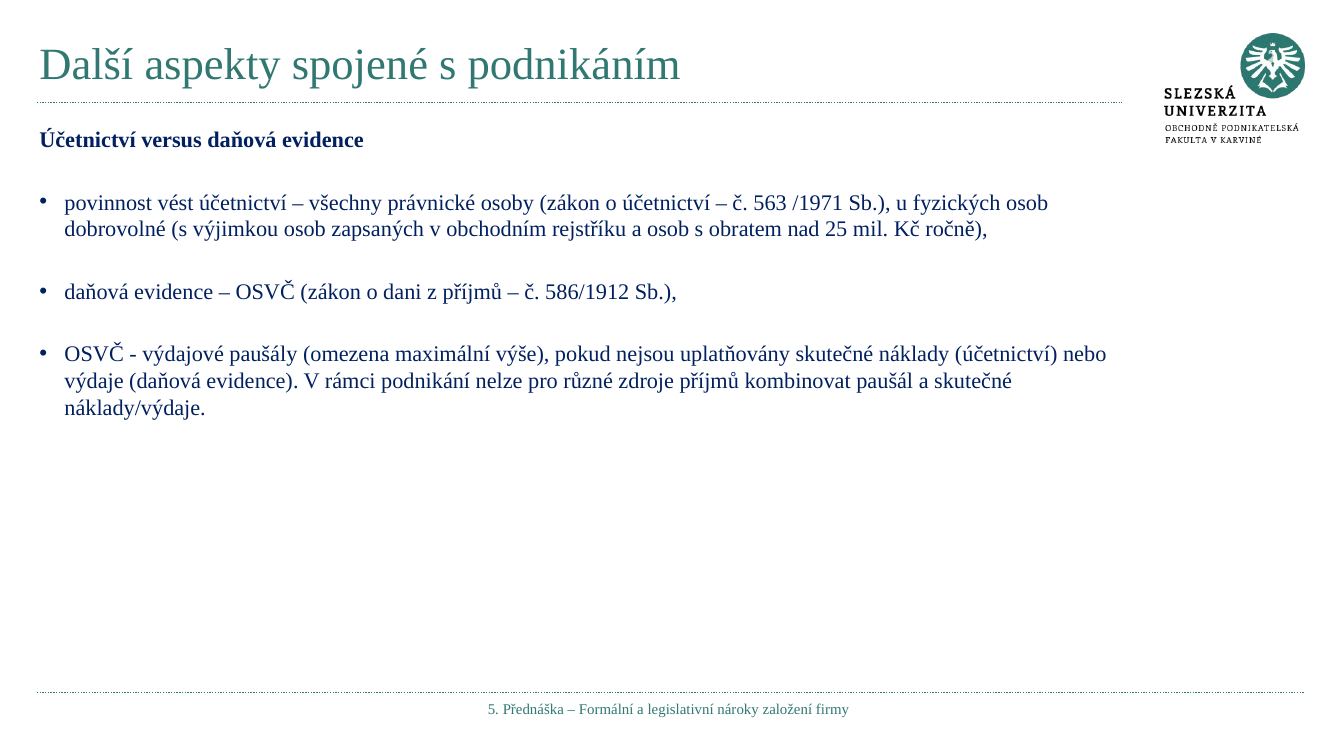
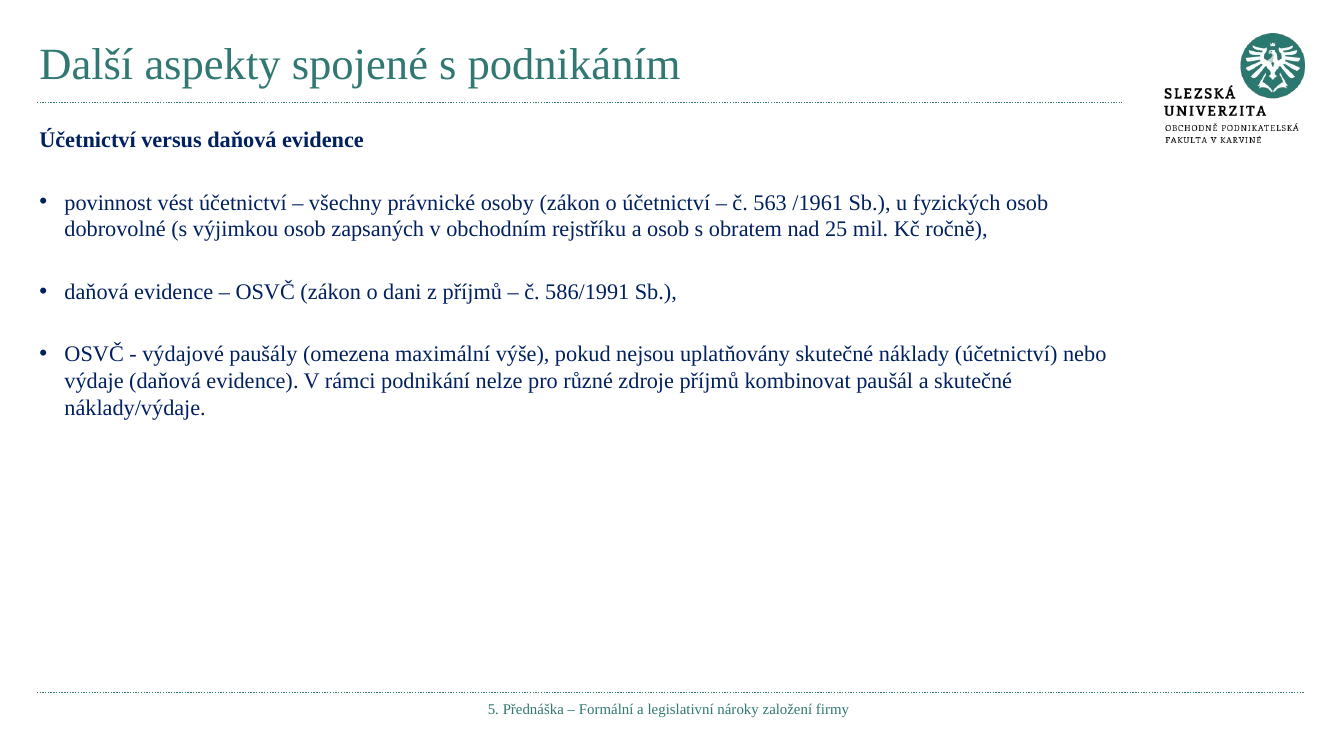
/1971: /1971 -> /1961 (818, 203)
586/1912: 586/1912 -> 586/1991 (587, 292)
